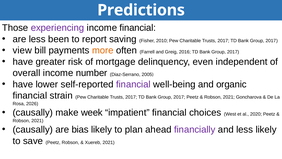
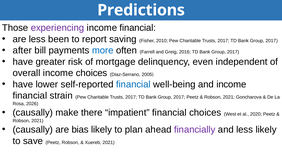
view: view -> after (22, 50)
more colour: orange -> blue (103, 50)
income number: number -> choices (92, 73)
financial colour: purple -> blue (133, 84)
and organic: organic -> income (231, 84)
week: week -> there (92, 112)
